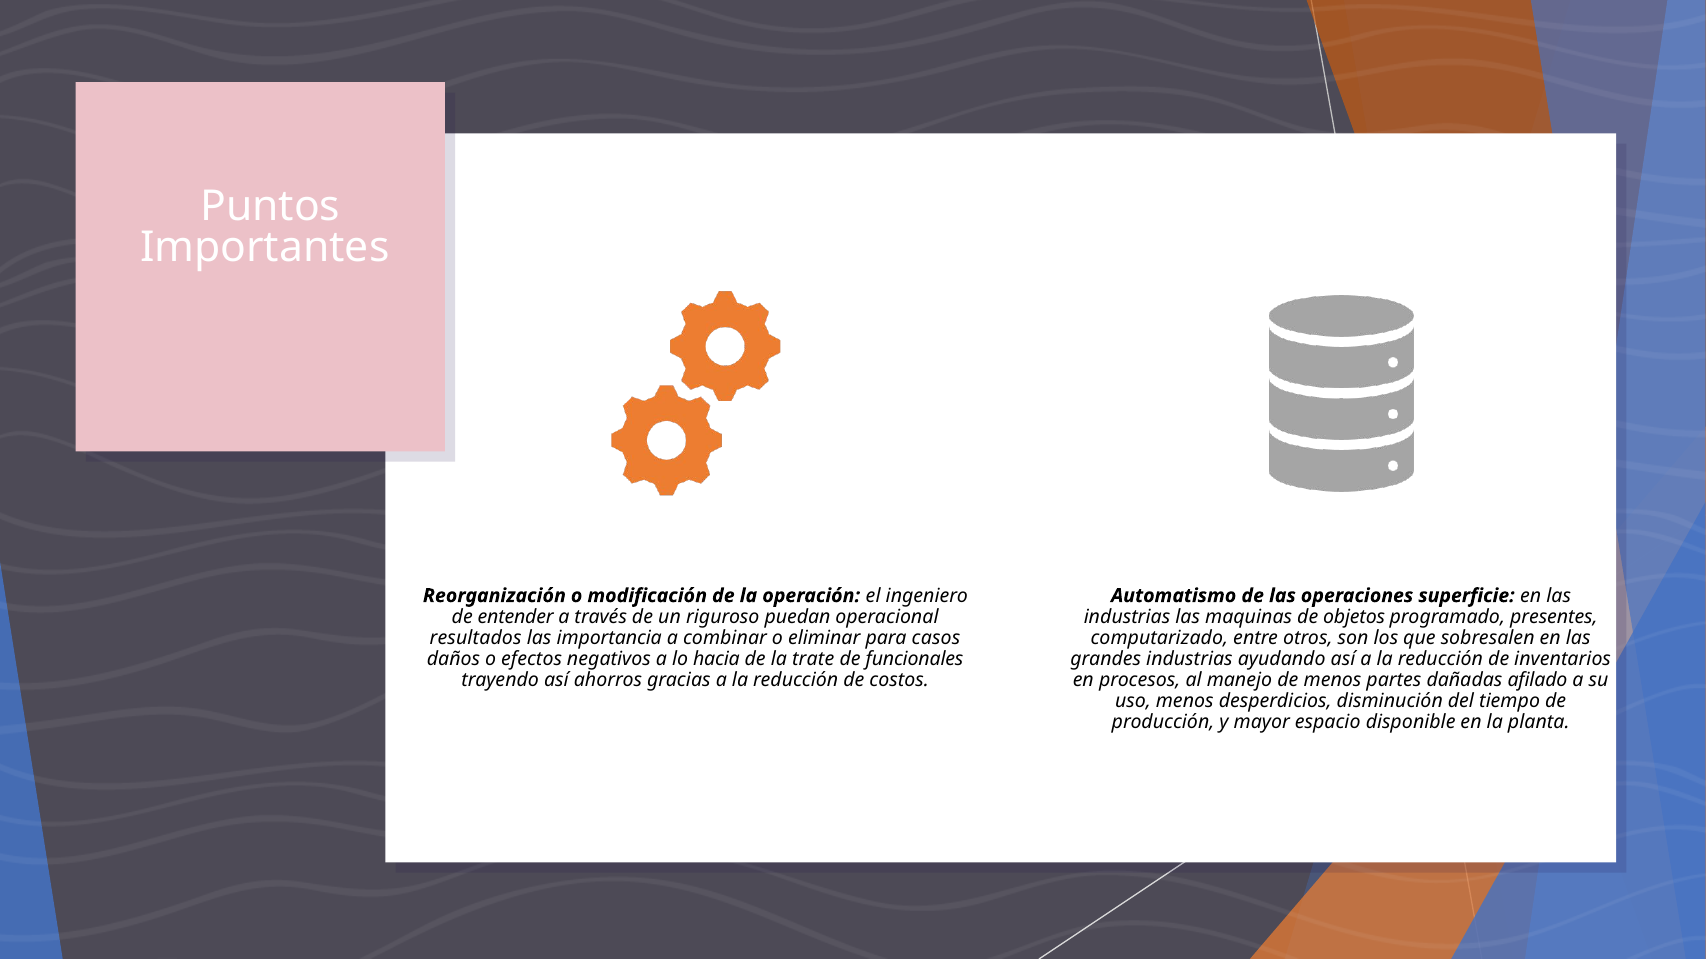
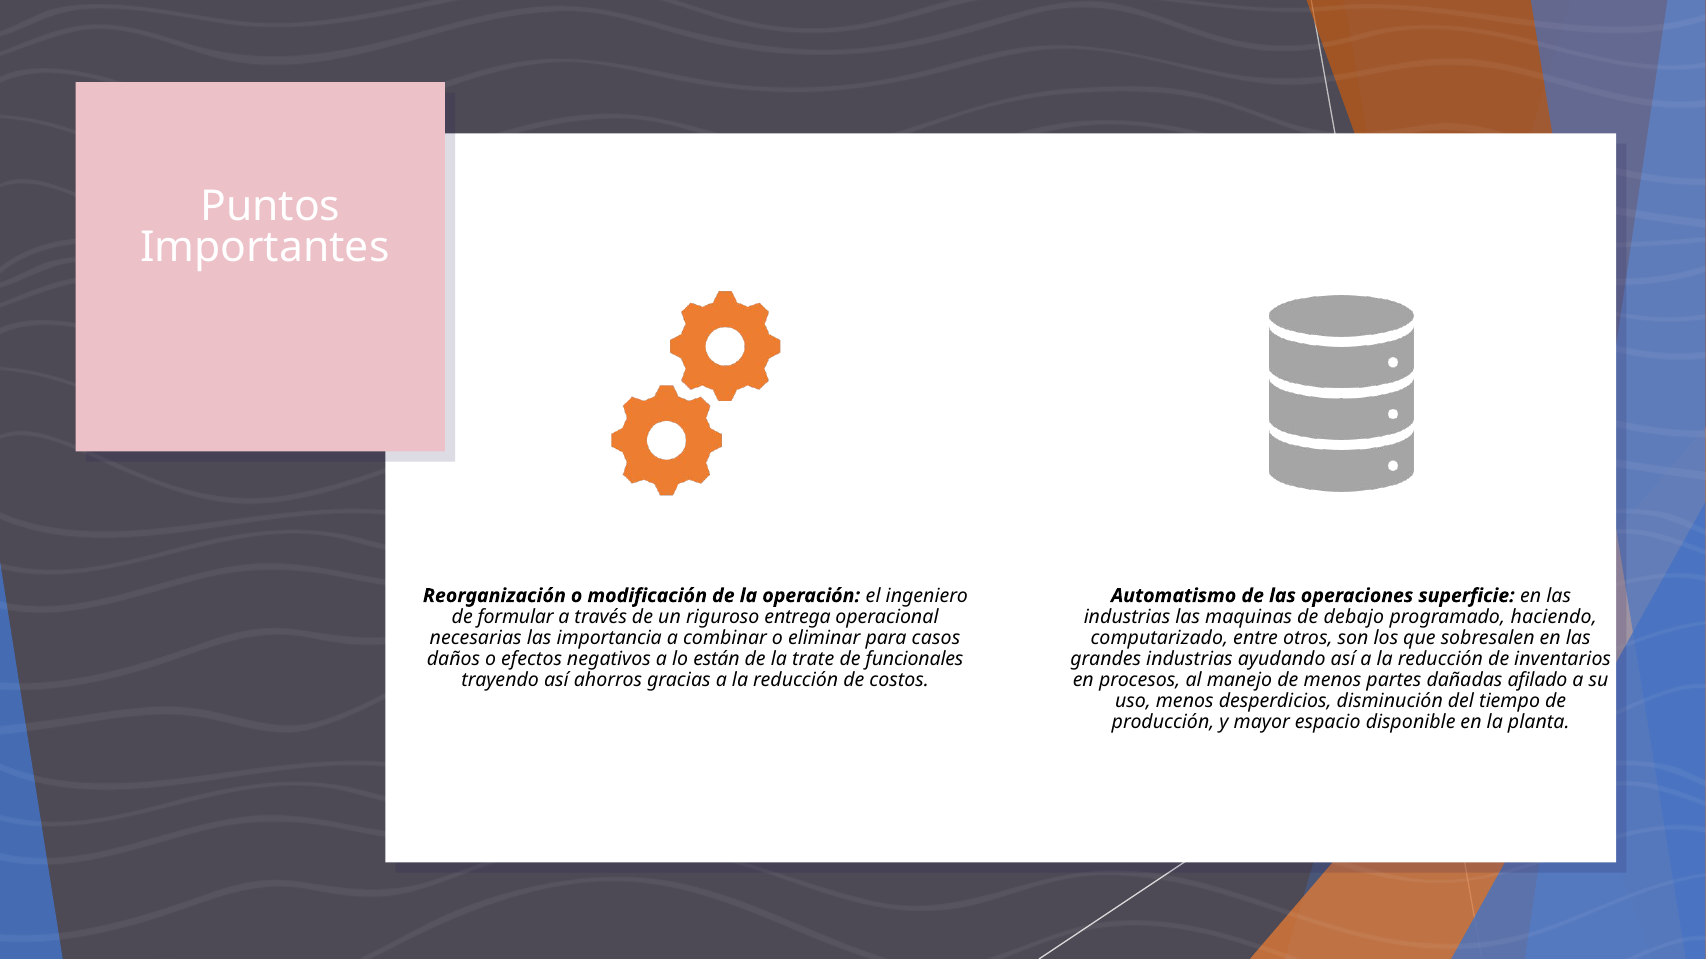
entender: entender -> formular (516, 617)
puedan: puedan -> entrega (798, 617)
objetos: objetos -> debajo (1354, 617)
presentes: presentes -> haciendo (1554, 617)
resultados: resultados -> necesarias (476, 638)
hacia: hacia -> están (716, 659)
